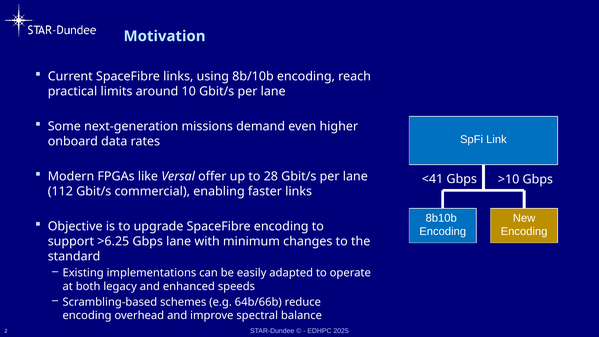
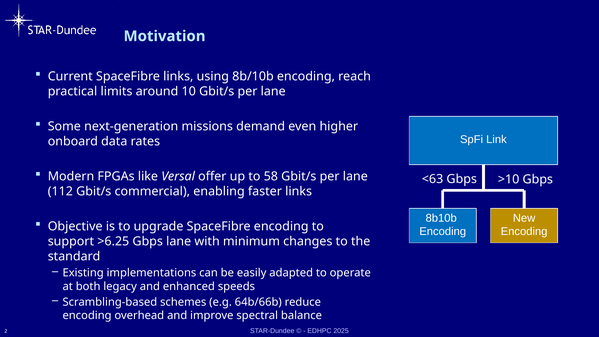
28: 28 -> 58 (271, 176)
<41: <41 -> <63 (433, 179)
